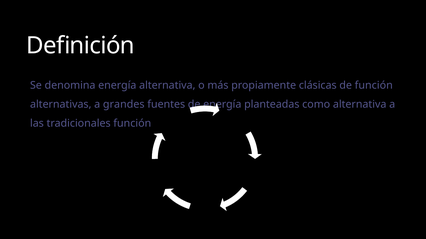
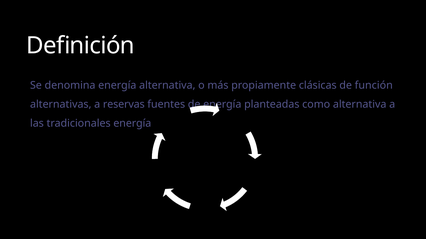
grandes: grandes -> reservas (124, 105)
tradicionales función: función -> energía (132, 124)
